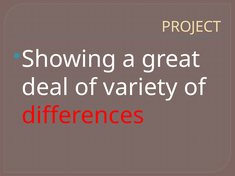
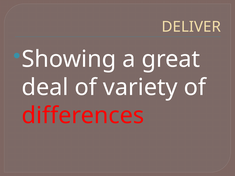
PROJECT: PROJECT -> DELIVER (191, 27)
